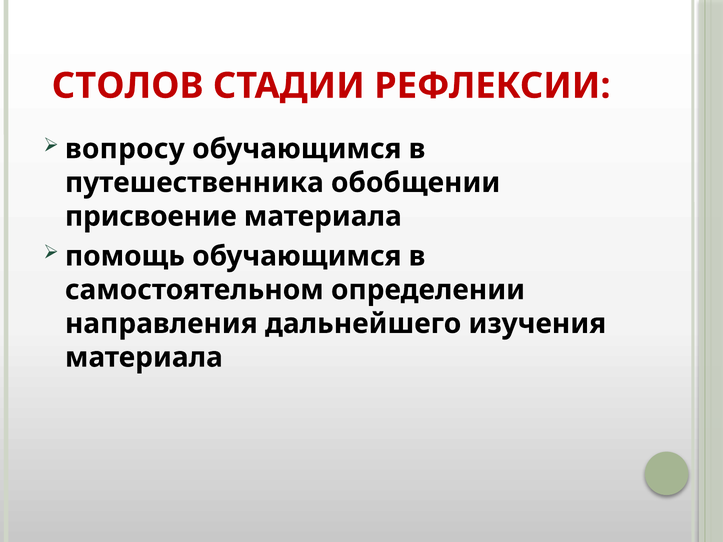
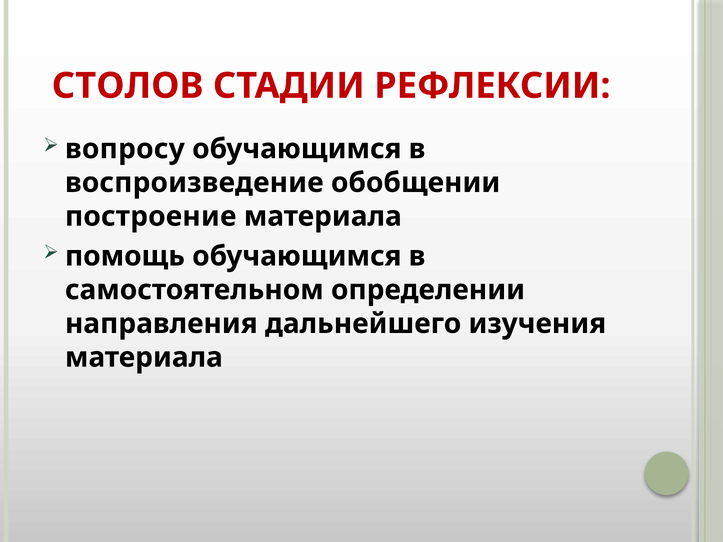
путешественника: путешественника -> воспроизведение (194, 183)
присвоение: присвоение -> построение (151, 217)
